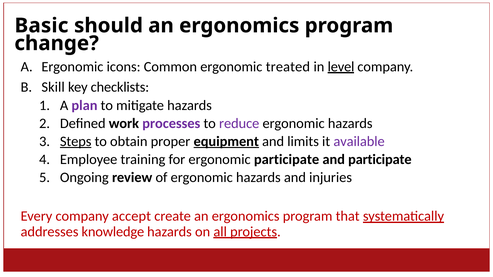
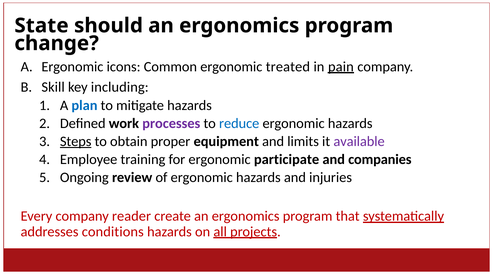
Basic: Basic -> State (42, 26)
level: level -> pain (341, 67)
checklists: checklists -> including (120, 87)
plan colour: purple -> blue (84, 105)
reduce colour: purple -> blue (239, 123)
equipment underline: present -> none (226, 142)
and participate: participate -> companies (380, 160)
accept: accept -> reader (132, 216)
knowledge: knowledge -> conditions (113, 232)
